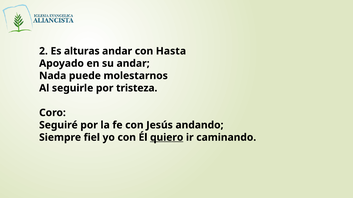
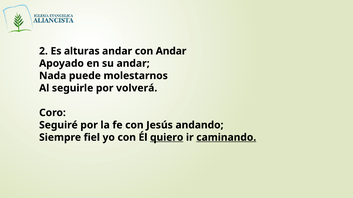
con Hasta: Hasta -> Andar (171, 51)
tristeza: tristeza -> volverá (137, 88)
caminando underline: none -> present (226, 138)
